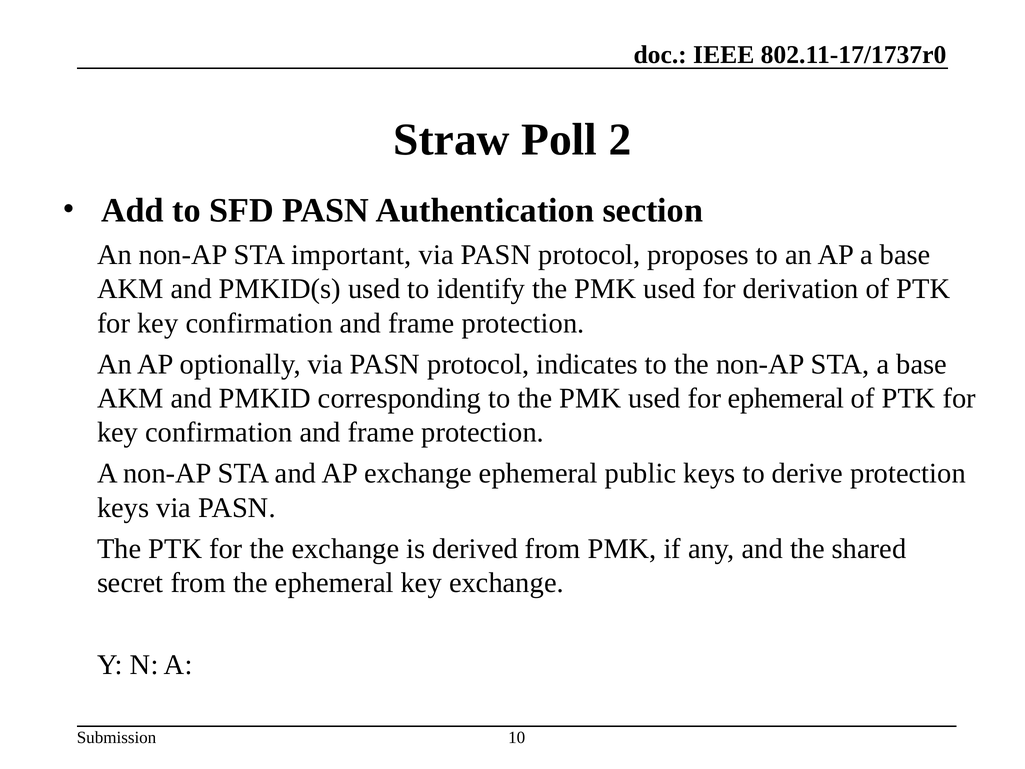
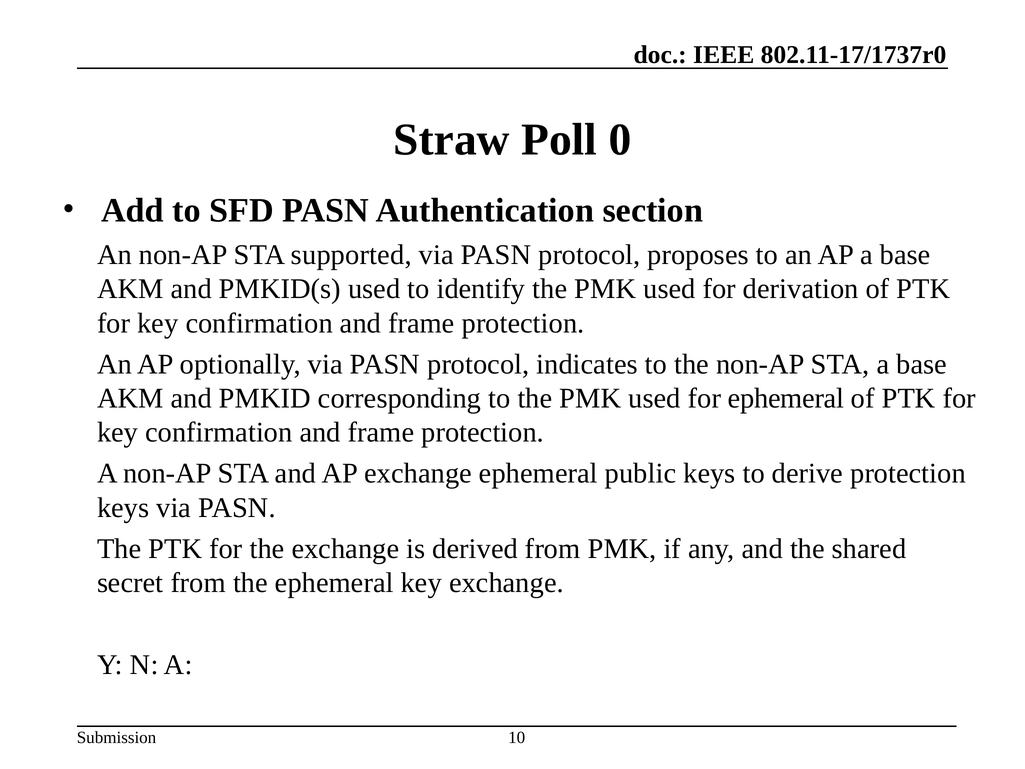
2: 2 -> 0 (620, 140)
important: important -> supported (351, 255)
